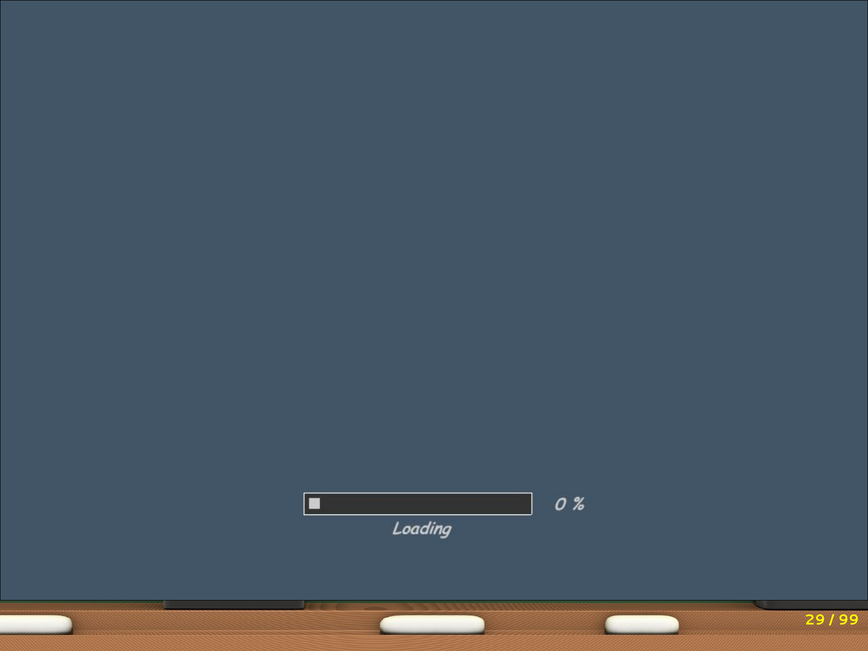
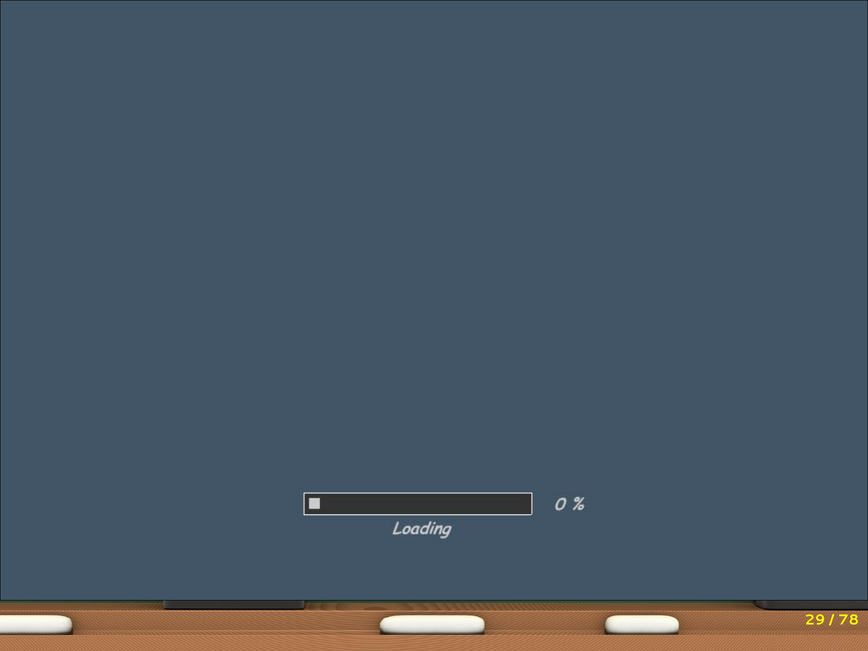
99: 99 -> 78 (849, 620)
